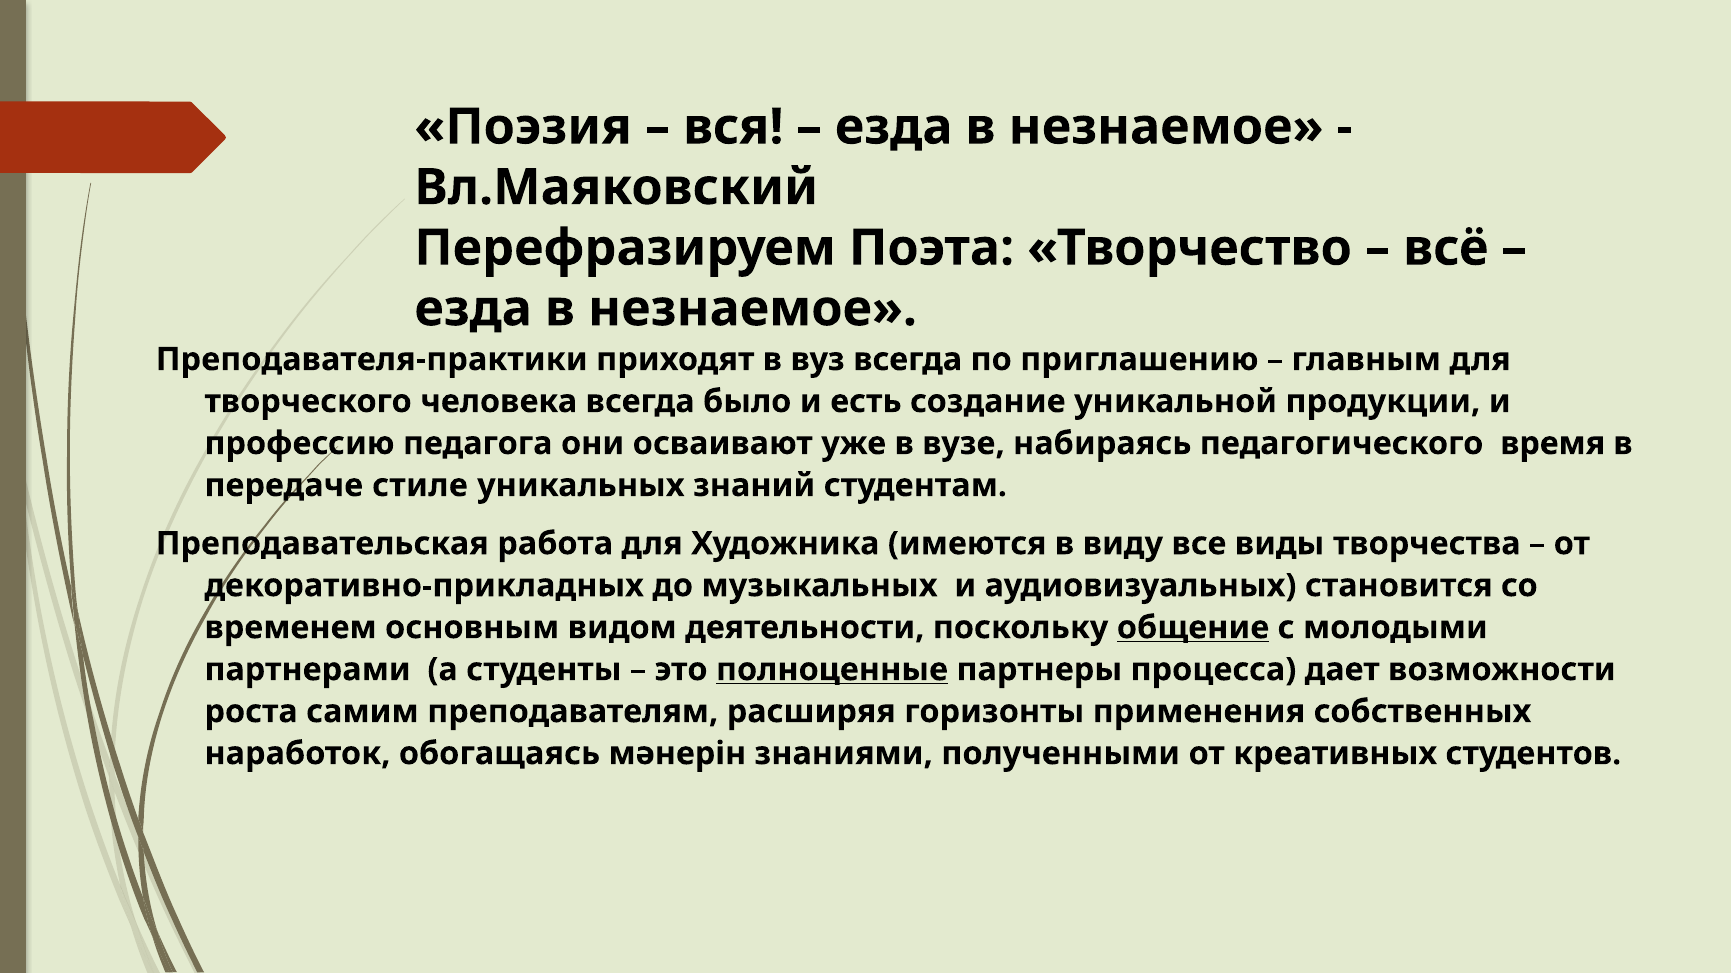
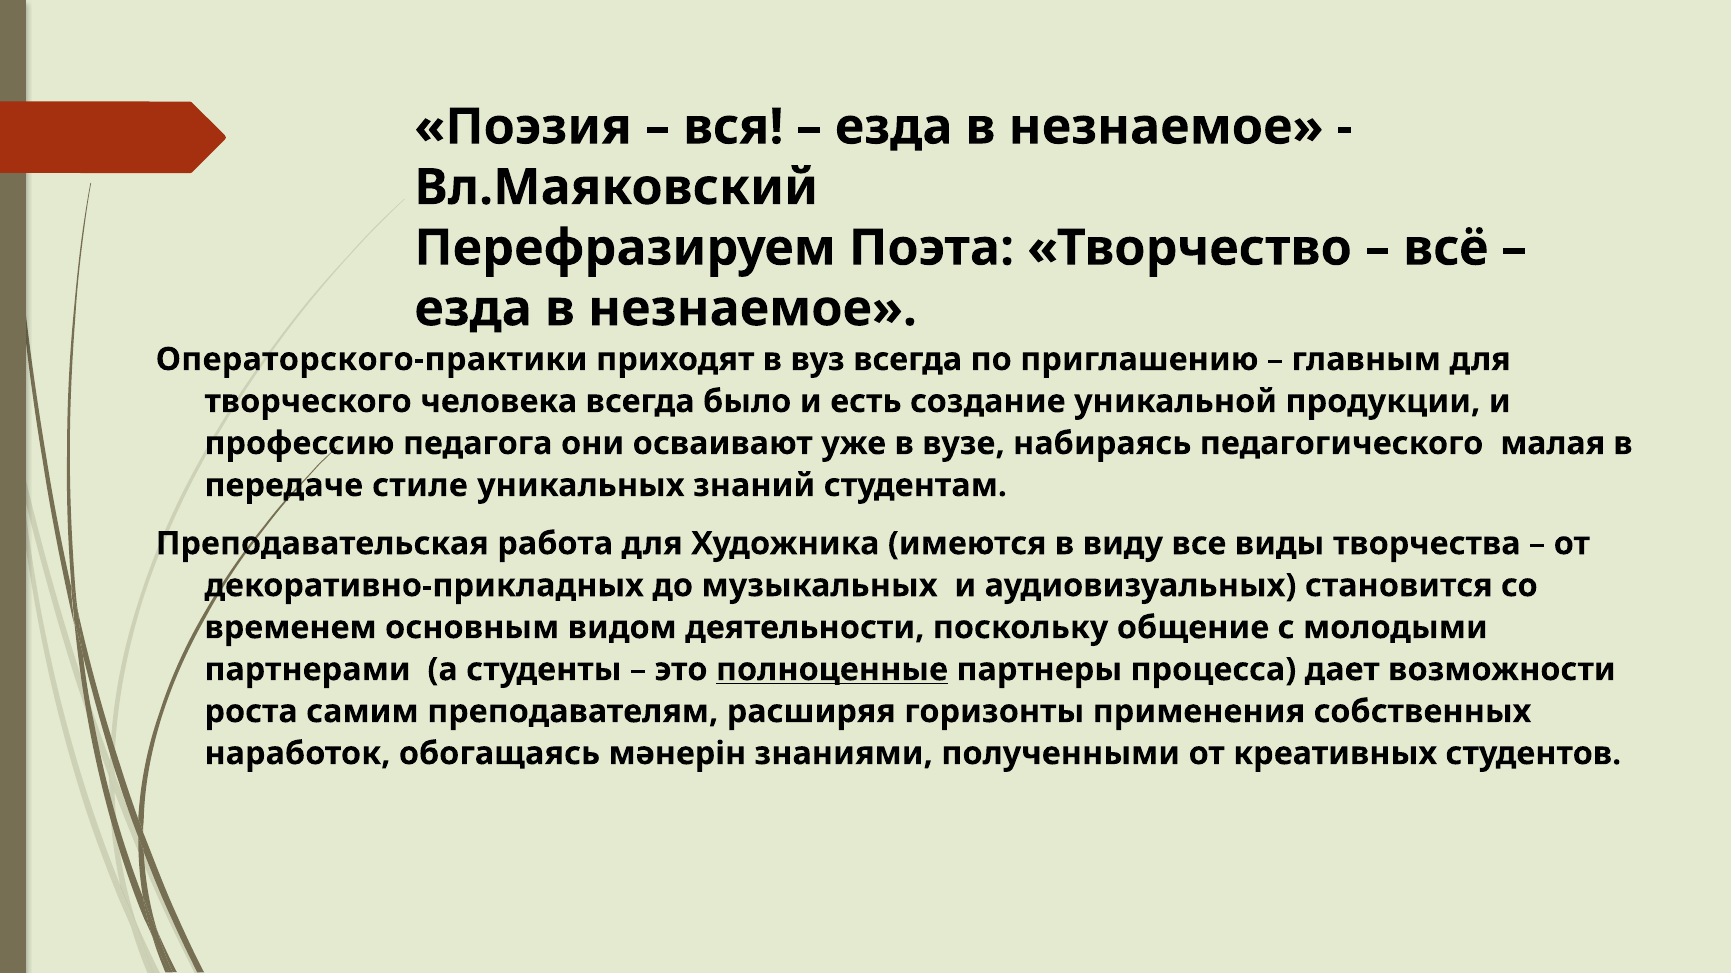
Преподавателя-практики: Преподавателя-практики -> Операторского-практики (372, 360)
время: время -> малая (1553, 444)
общение underline: present -> none (1193, 628)
